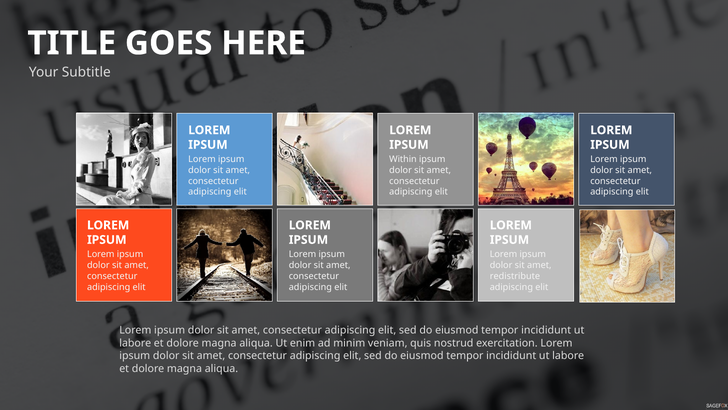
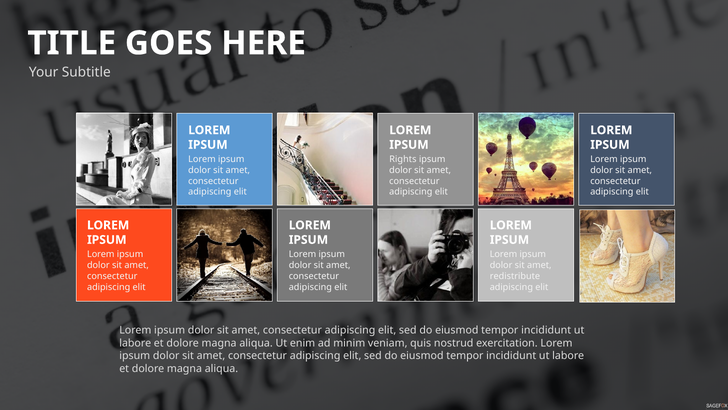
Within: Within -> Rights (403, 159)
